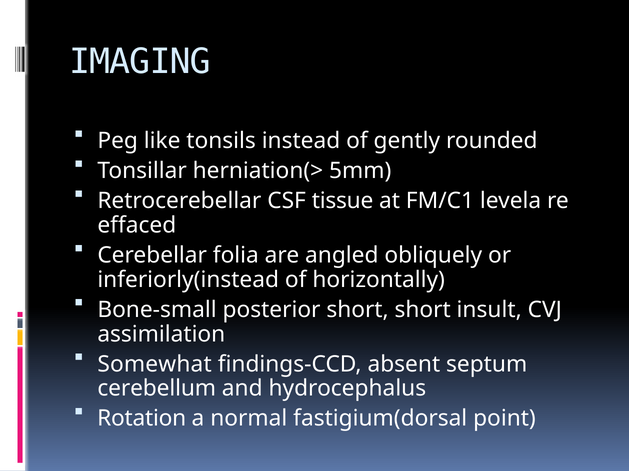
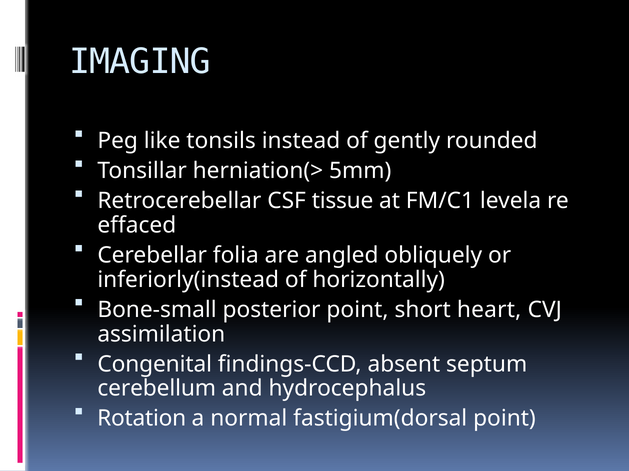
posterior short: short -> point (358, 310)
insult: insult -> heart (489, 310)
Somewhat: Somewhat -> Congenital (155, 365)
